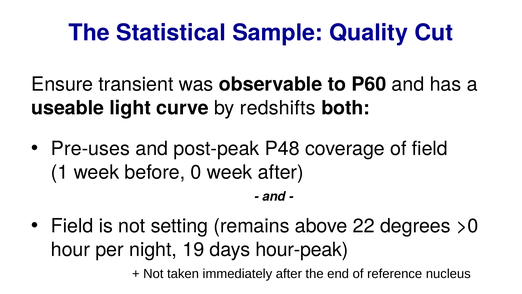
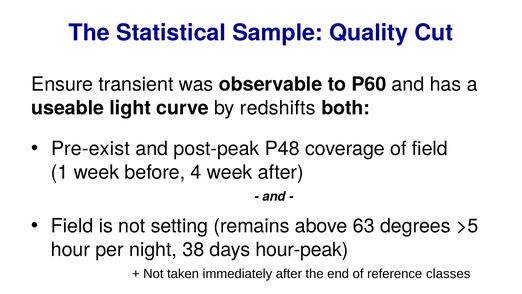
Pre-uses: Pre-uses -> Pre-exist (90, 149)
0: 0 -> 4 (196, 172)
22: 22 -> 63 (364, 226)
>0: >0 -> >5 (467, 226)
19: 19 -> 38 (193, 249)
nucleus: nucleus -> classes (448, 274)
